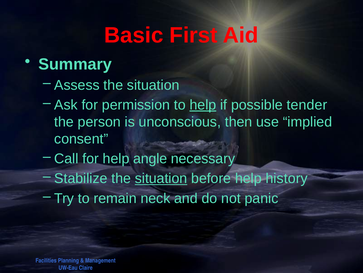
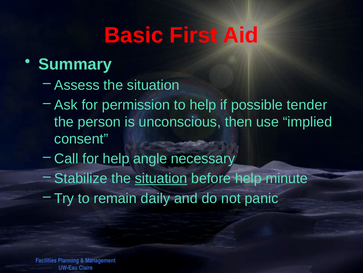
help underline: present -> none (203, 105)
history: history -> minute (287, 178)
neck: neck -> daily (155, 198)
